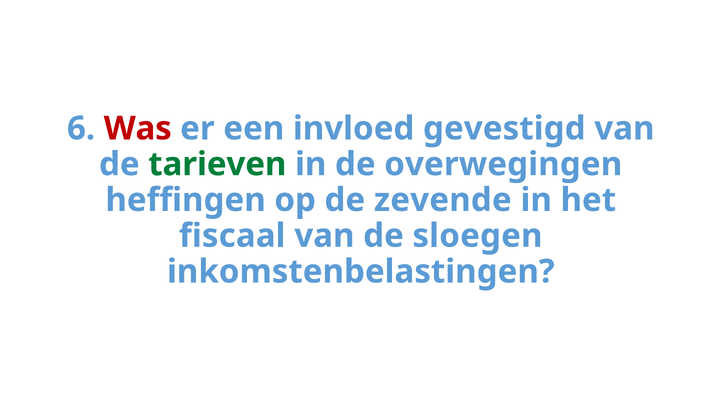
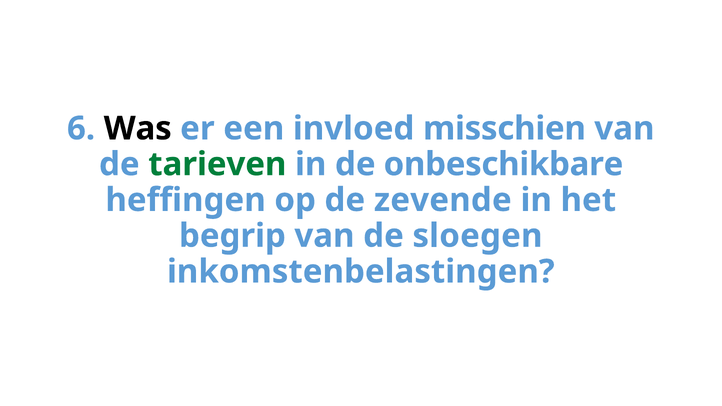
Was colour: red -> black (138, 129)
gevestigd: gevestigd -> misschien (504, 129)
overwegingen: overwegingen -> onbeschikbare (503, 164)
fiscaal: fiscaal -> begrip (232, 236)
